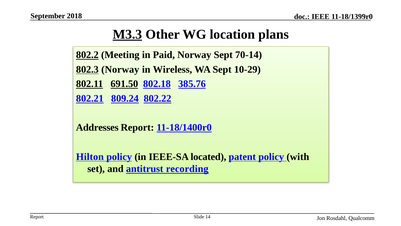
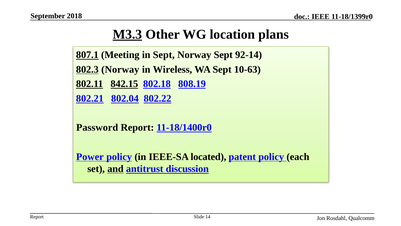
802.2: 802.2 -> 807.1 (87, 55)
in Paid: Paid -> Sept (164, 55)
70-14: 70-14 -> 92-14 (249, 55)
10-29: 10-29 -> 10-63 (247, 69)
691.50: 691.50 -> 842.15 (124, 84)
385.76: 385.76 -> 808.19 (192, 84)
809.24: 809.24 -> 802.04 (125, 98)
Addresses: Addresses -> Password (97, 127)
Hilton: Hilton -> Power (90, 156)
with: with -> each (298, 156)
and underline: none -> present (115, 169)
recording: recording -> discussion (187, 169)
